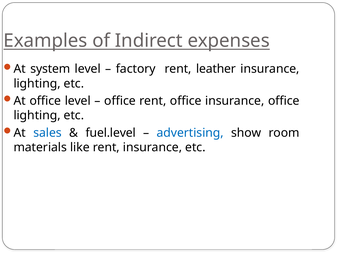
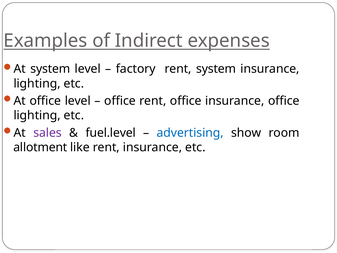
rent leather: leather -> system (216, 69)
sales colour: blue -> purple (48, 133)
materials: materials -> allotment (40, 147)
